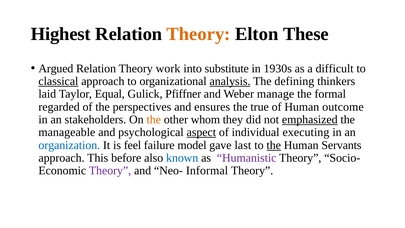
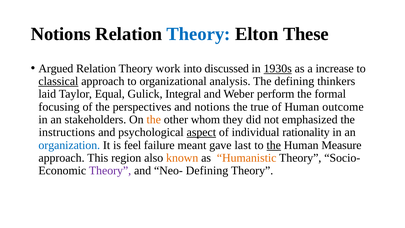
Highest: Highest -> Notions (61, 34)
Theory colour: orange -> blue (199, 34)
substitute: substitute -> discussed (227, 68)
1930s underline: none -> present (278, 68)
difficult: difficult -> increase (335, 68)
analysis underline: present -> none (230, 81)
Pfiffner: Pfiffner -> Integral (183, 94)
manage: manage -> perform (276, 94)
regarded: regarded -> focusing (59, 107)
and ensures: ensures -> notions (212, 107)
emphasized underline: present -> none (310, 120)
manageable: manageable -> instructions (67, 132)
executing: executing -> rationality (306, 132)
model: model -> meant (192, 145)
Servants: Servants -> Measure (342, 145)
before: before -> region (126, 158)
known colour: blue -> orange (182, 158)
Humanistic colour: purple -> orange (247, 158)
Neo- Informal: Informal -> Defining (207, 171)
